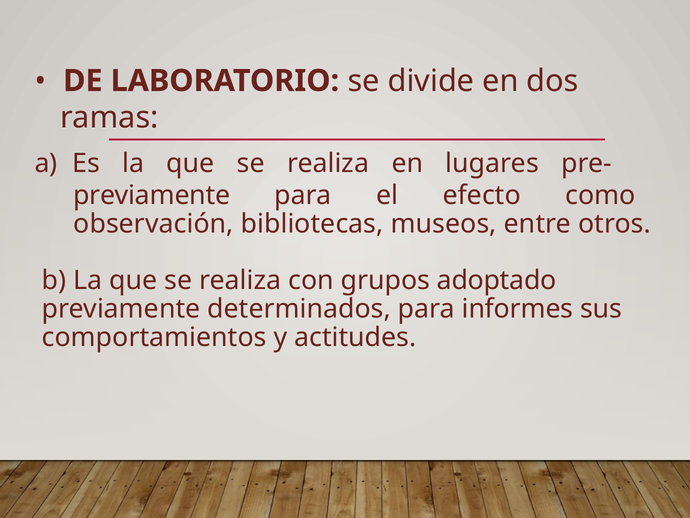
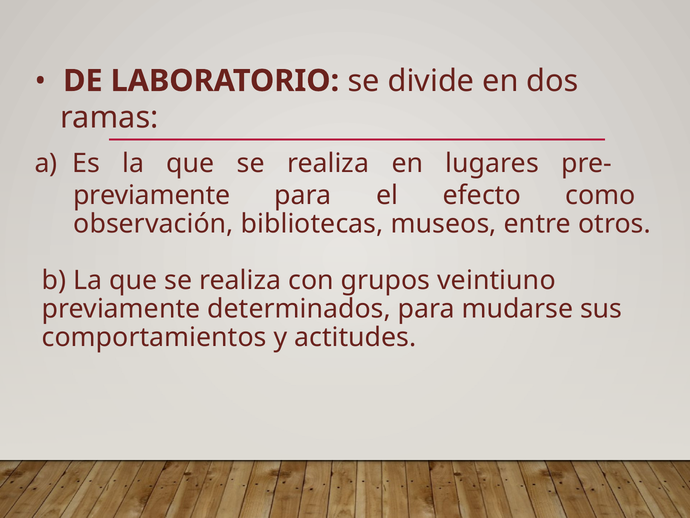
adoptado: adoptado -> veintiuno (496, 280)
informes: informes -> mudarse (517, 309)
